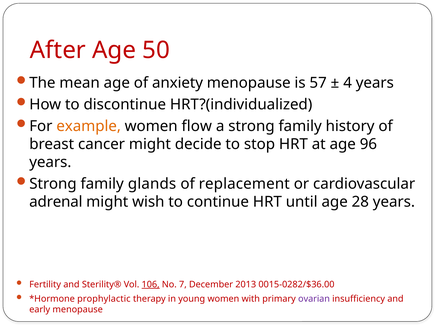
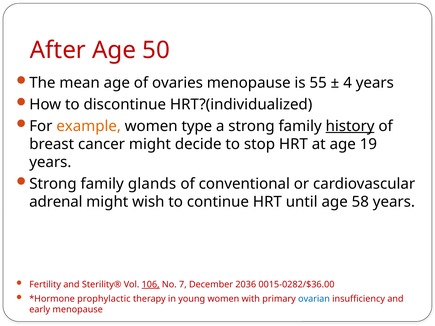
anxiety: anxiety -> ovaries (178, 83)
57: 57 -> 55 (318, 83)
flow: flow -> type (197, 126)
history underline: none -> present (350, 126)
96: 96 -> 19 (368, 144)
replacement: replacement -> conventional (244, 184)
28: 28 -> 58 (360, 202)
2013: 2013 -> 2036 (246, 285)
ovarian colour: purple -> blue (314, 299)
